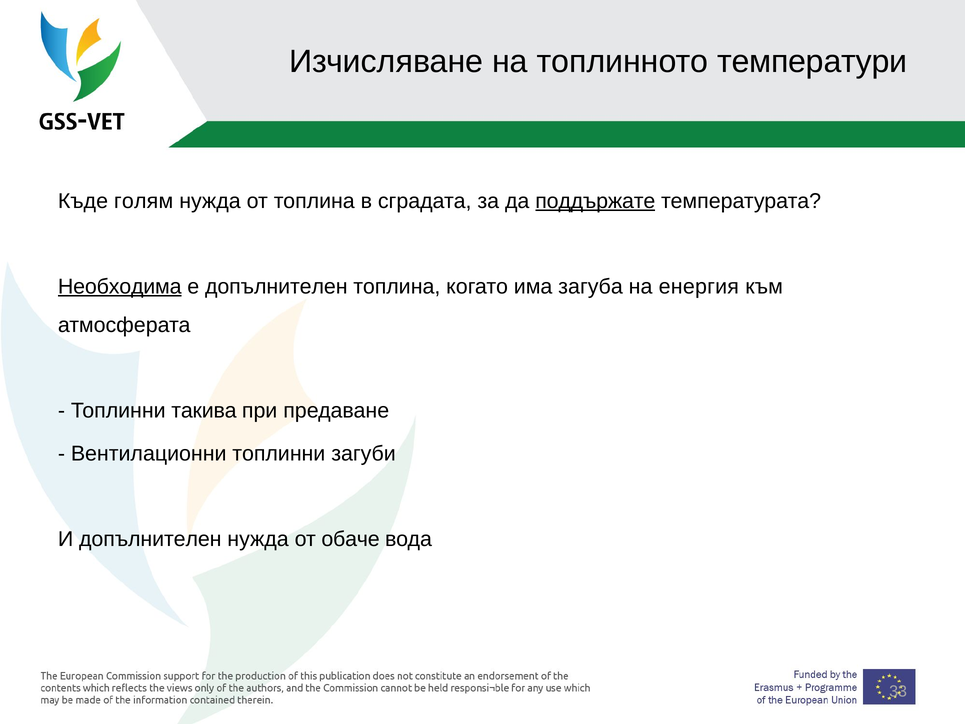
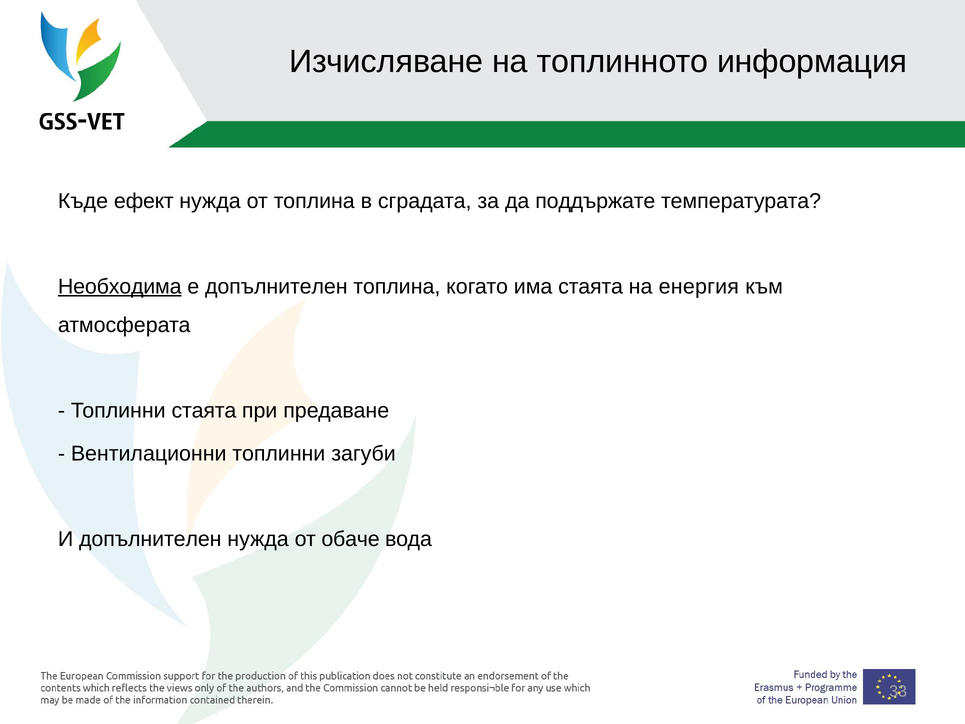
температури: температури -> информация (812, 62)
голям: голям -> ефект (144, 201)
поддържате underline: present -> none (595, 201)
има загуба: загуба -> стаята (591, 286)
Топлинни такива: такива -> стаята (204, 411)
